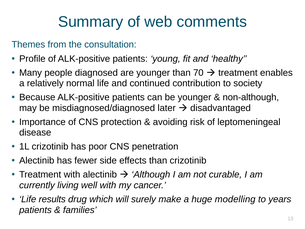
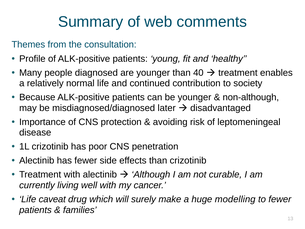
70: 70 -> 40 (198, 73)
results: results -> caveat (52, 199)
to years: years -> fewer (280, 199)
